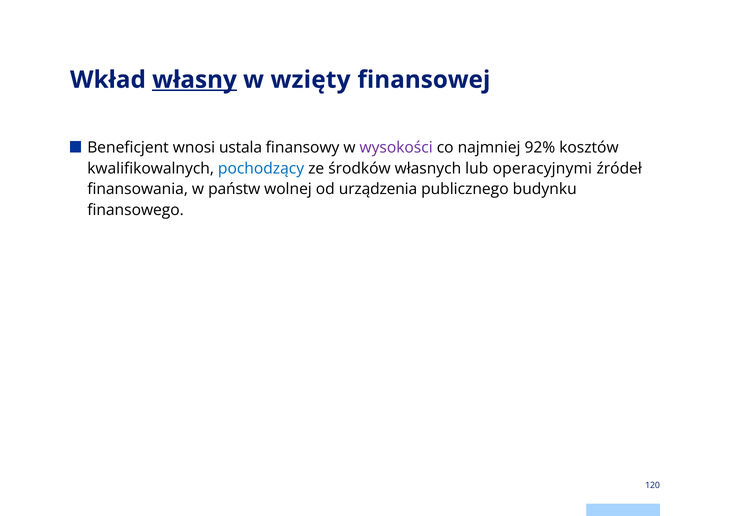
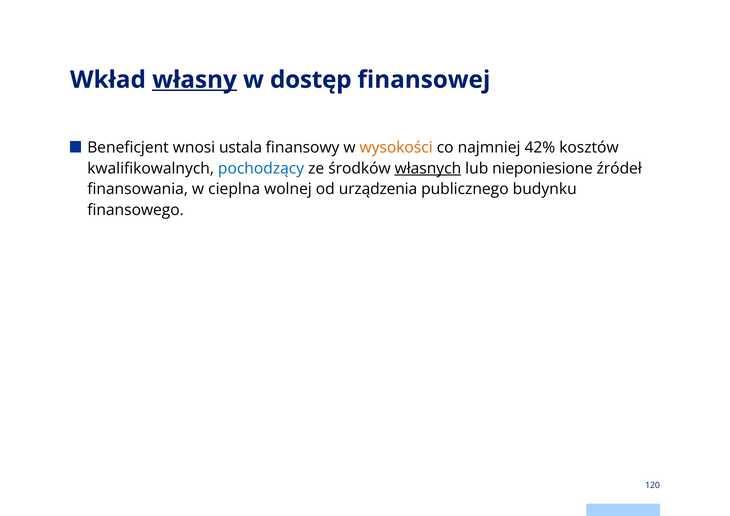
wzięty: wzięty -> dostęp (311, 80)
wysokości colour: purple -> orange (396, 148)
92%: 92% -> 42% (540, 148)
własnych underline: none -> present (428, 169)
operacyjnymi: operacyjnymi -> nieponiesione (543, 169)
państw: państw -> cieplna (234, 189)
